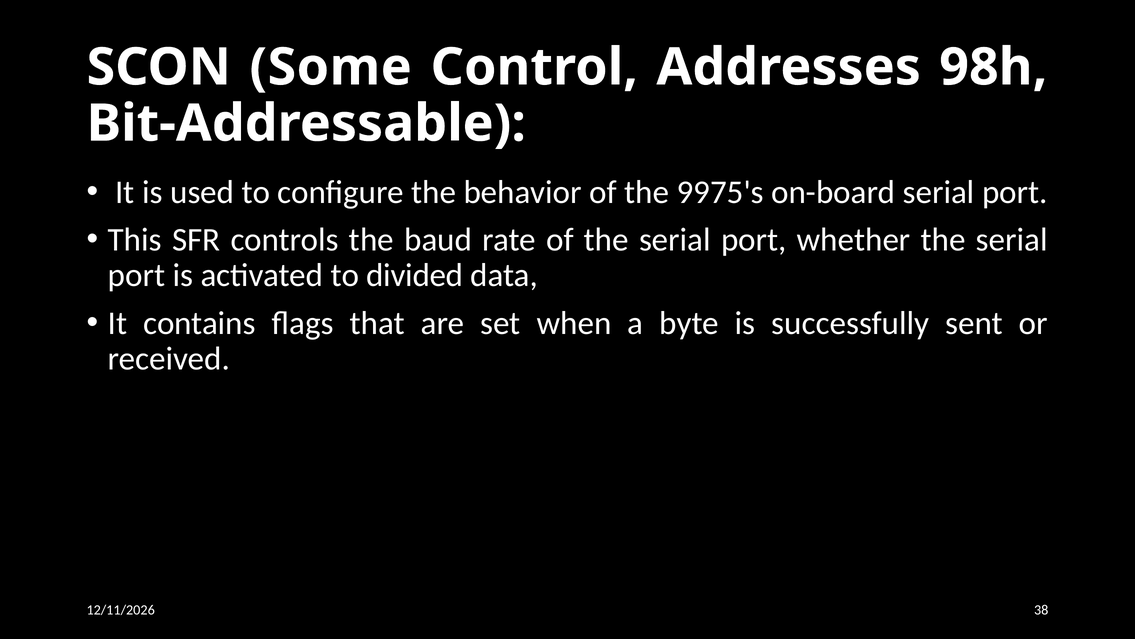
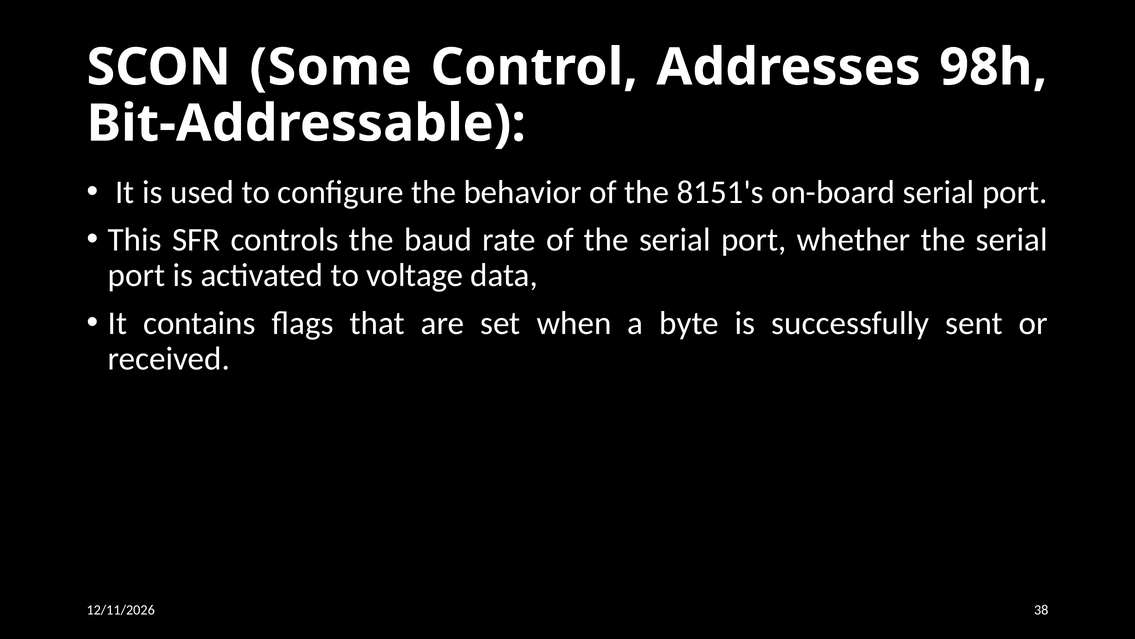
9975's: 9975's -> 8151's (720, 192)
divided: divided -> voltage (415, 275)
